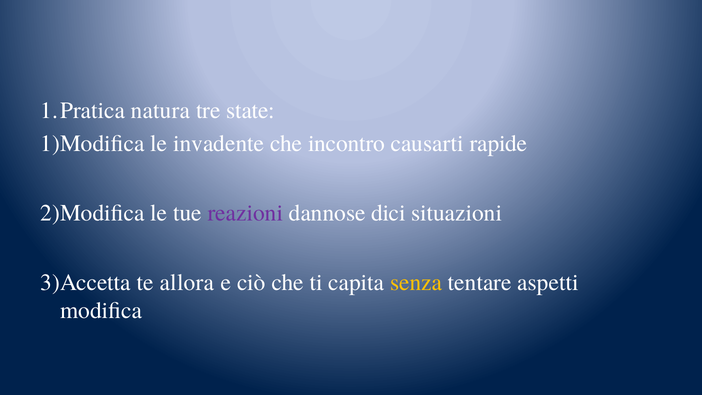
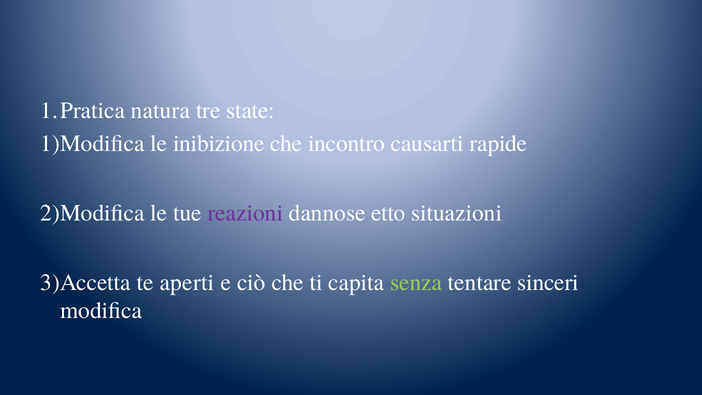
invadente: invadente -> inibizione (219, 143)
dici: dici -> etto (388, 213)
allora: allora -> aperti (187, 283)
senza colour: yellow -> light green (416, 283)
aspetti: aspetti -> sinceri (548, 283)
